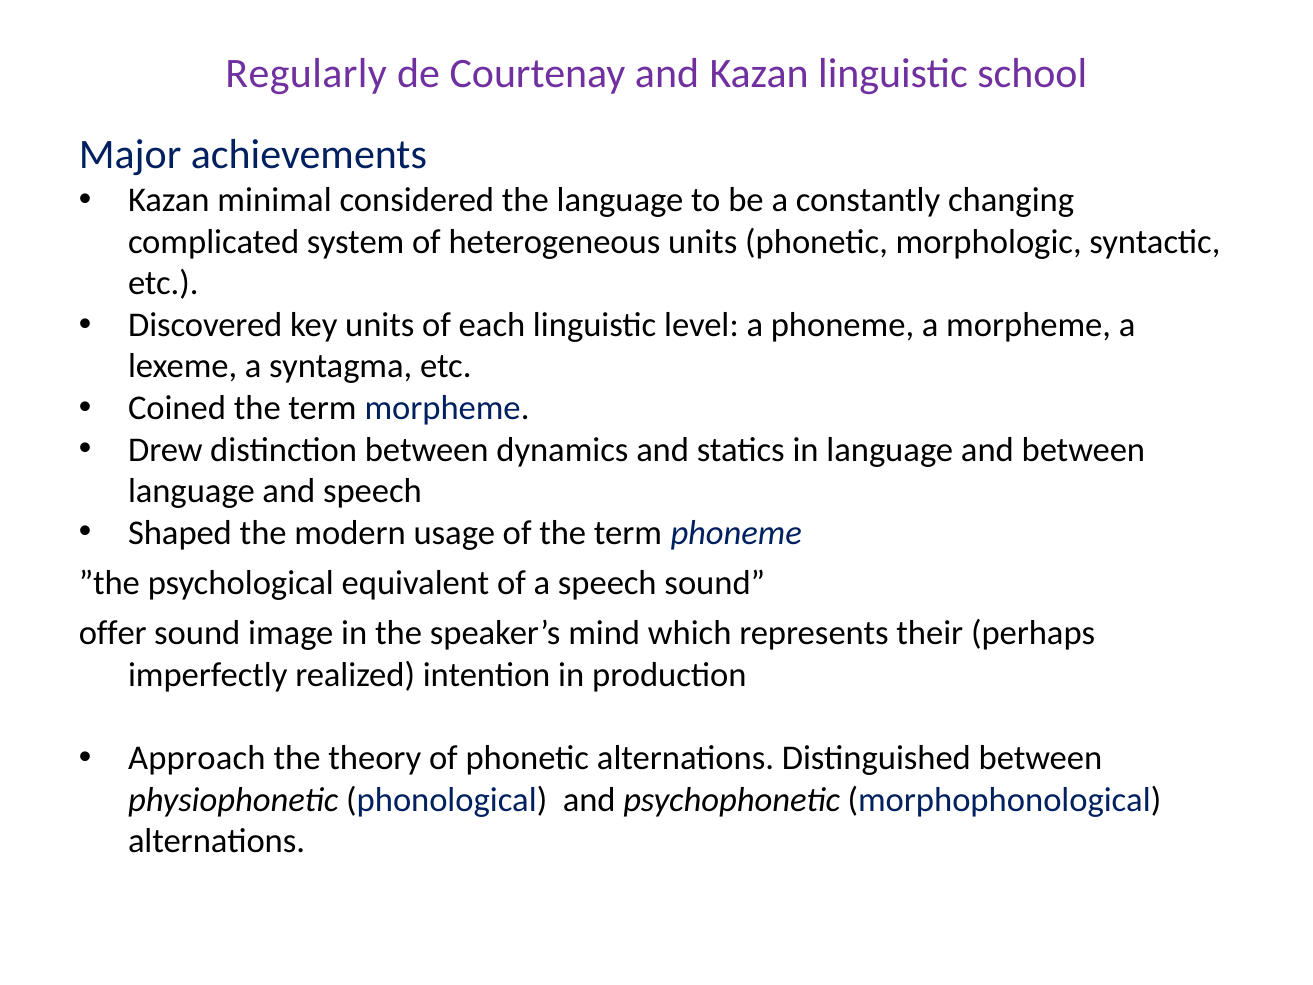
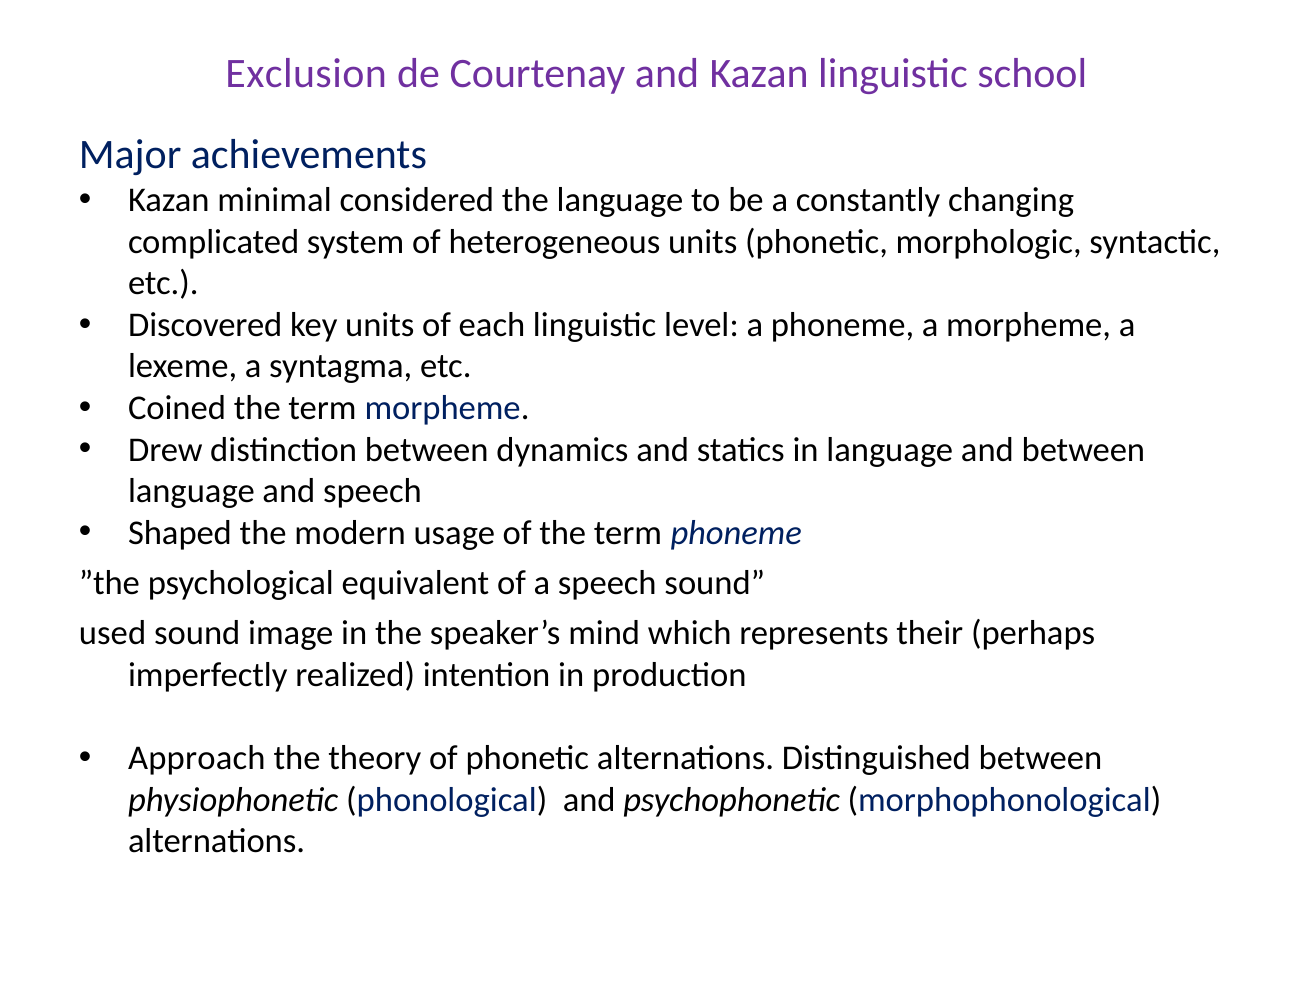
Regularly: Regularly -> Exclusion (306, 74)
offer: offer -> used (113, 633)
